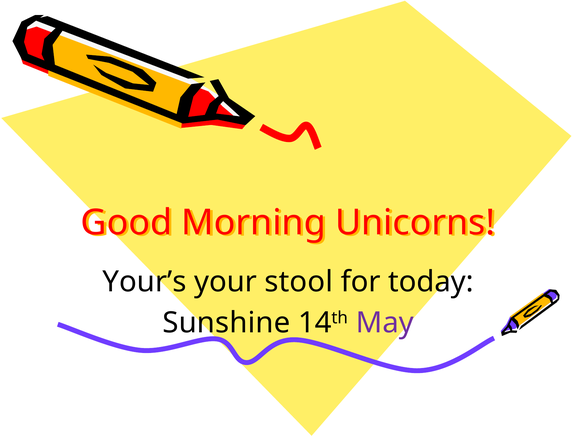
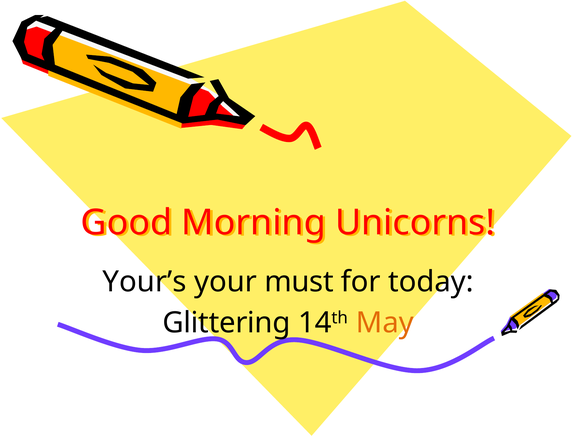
stool: stool -> must (299, 281)
Sunshine: Sunshine -> Glittering (227, 322)
May colour: purple -> orange (385, 322)
